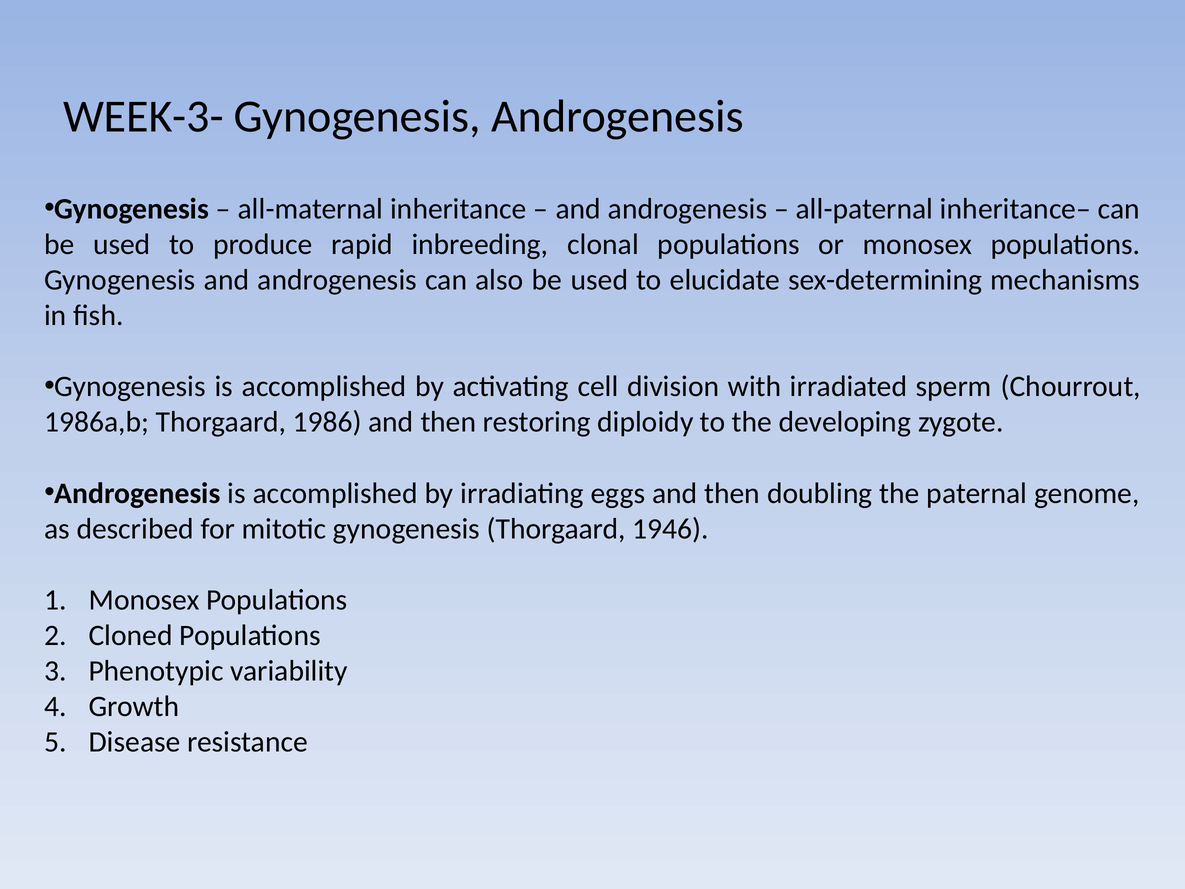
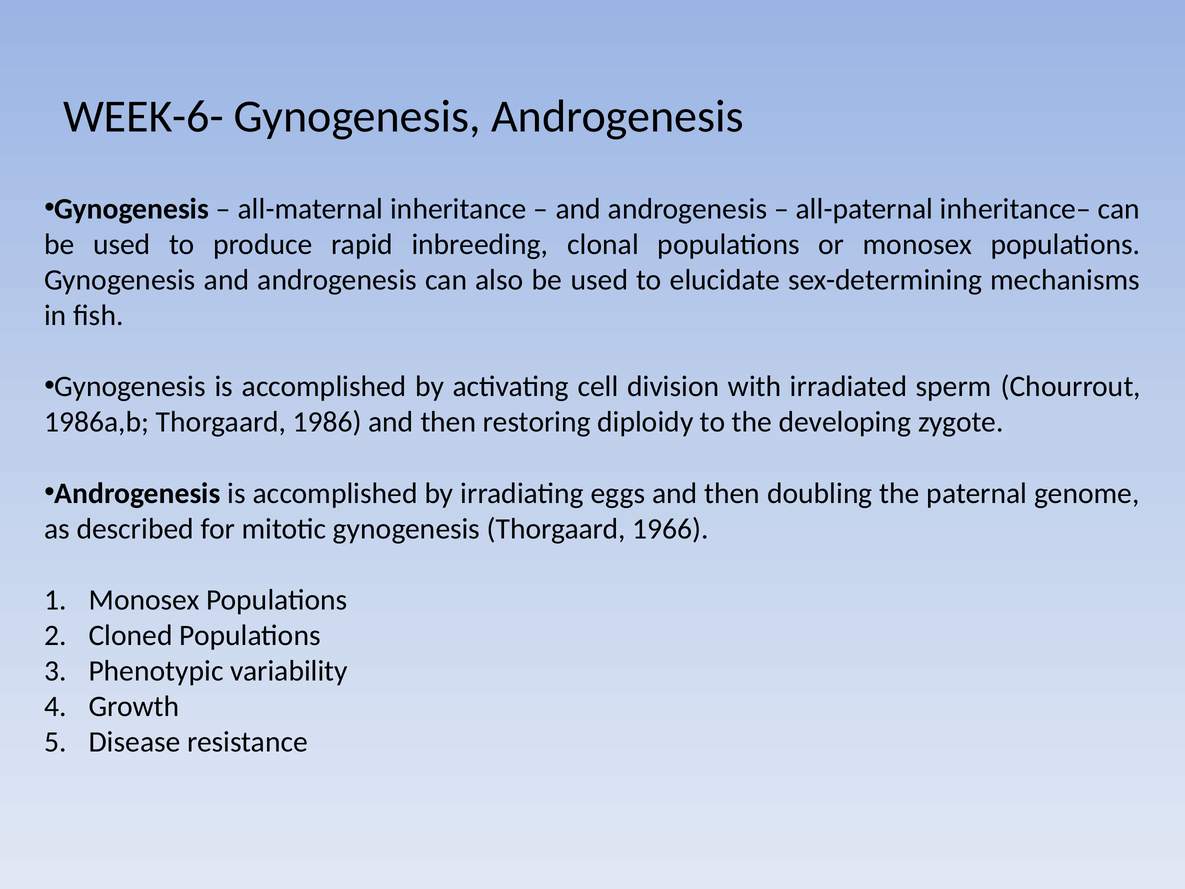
WEEK-3-: WEEK-3- -> WEEK-6- (143, 116)
1946: 1946 -> 1966 (671, 529)
